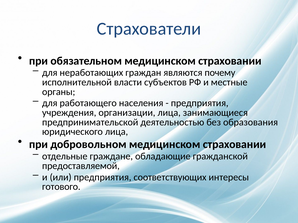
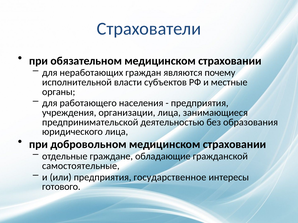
предоставляемой: предоставляемой -> самостоятельные (81, 166)
соответствующих: соответствующих -> государственное (170, 178)
